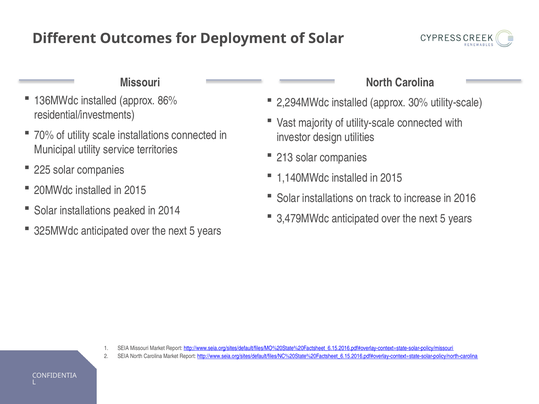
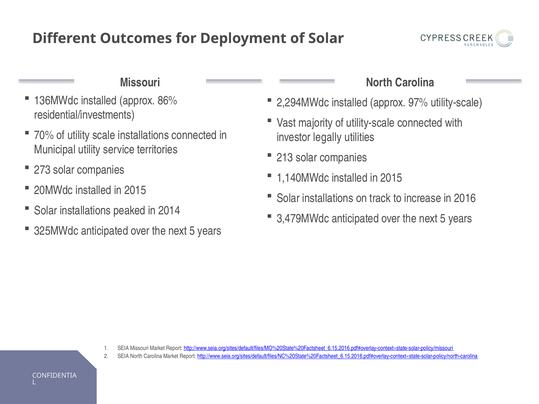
30%: 30% -> 97% (418, 102)
design: design -> legally (328, 137)
225: 225 -> 273 (42, 170)
